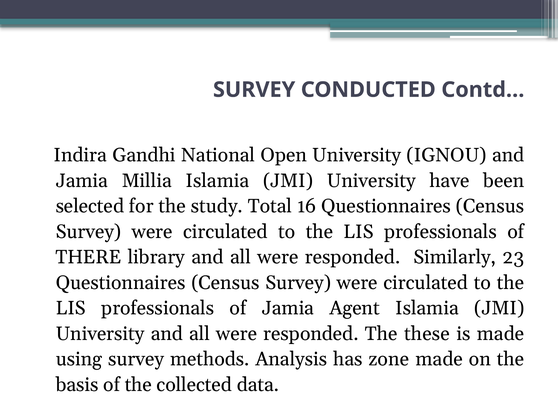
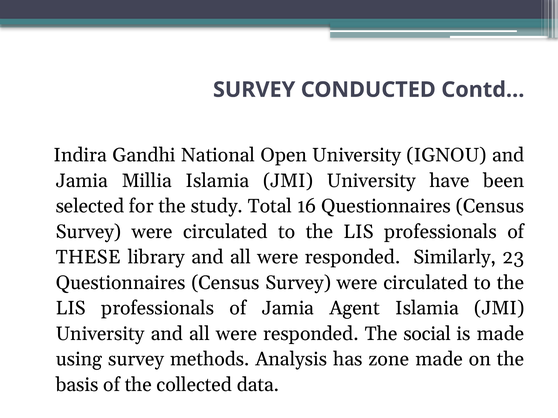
THERE: THERE -> THESE (88, 257)
these: these -> social (427, 334)
